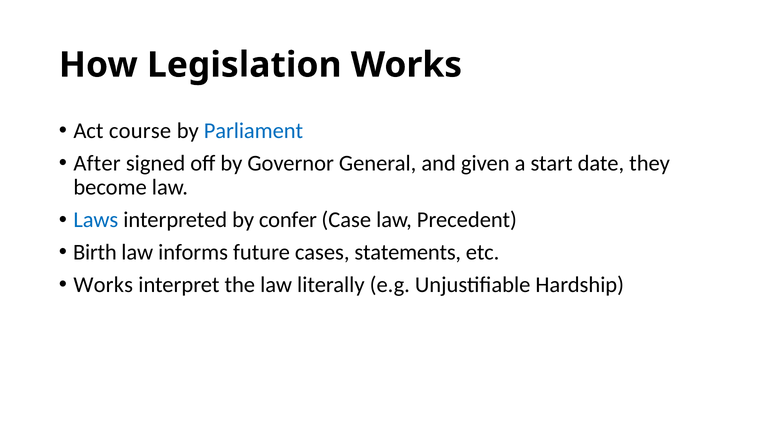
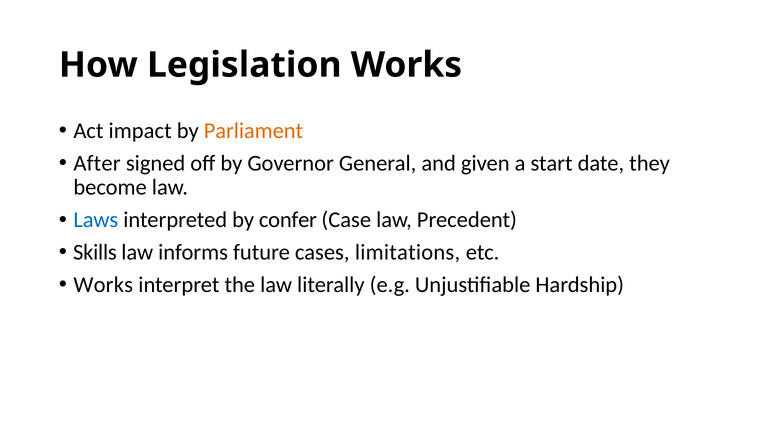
course: course -> impact (140, 131)
Parliament colour: blue -> orange (253, 131)
Birth: Birth -> Skills (95, 252)
statements: statements -> limitations (408, 252)
